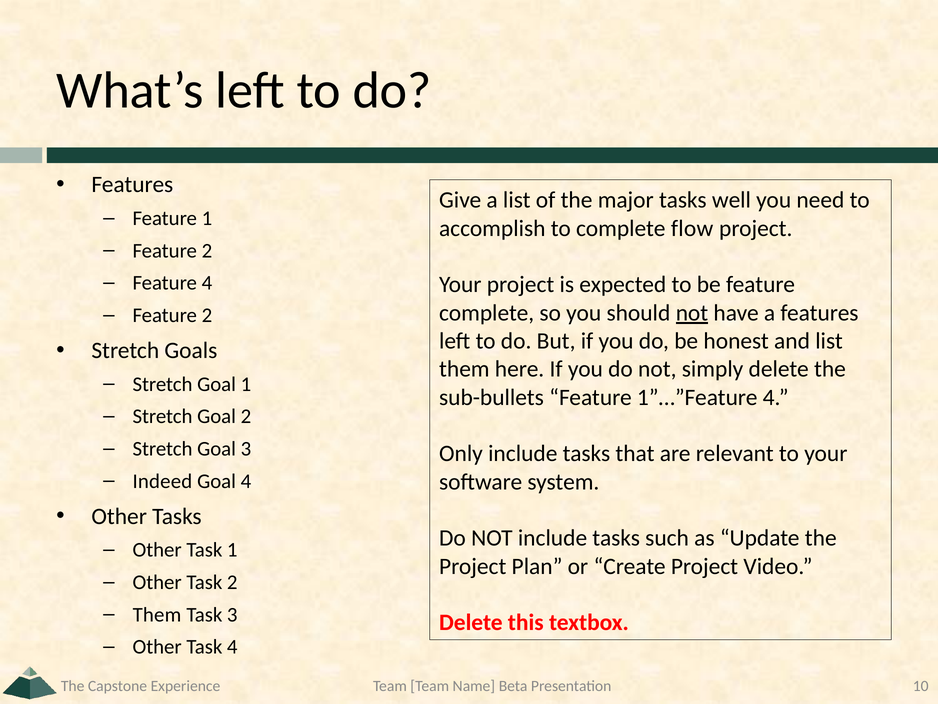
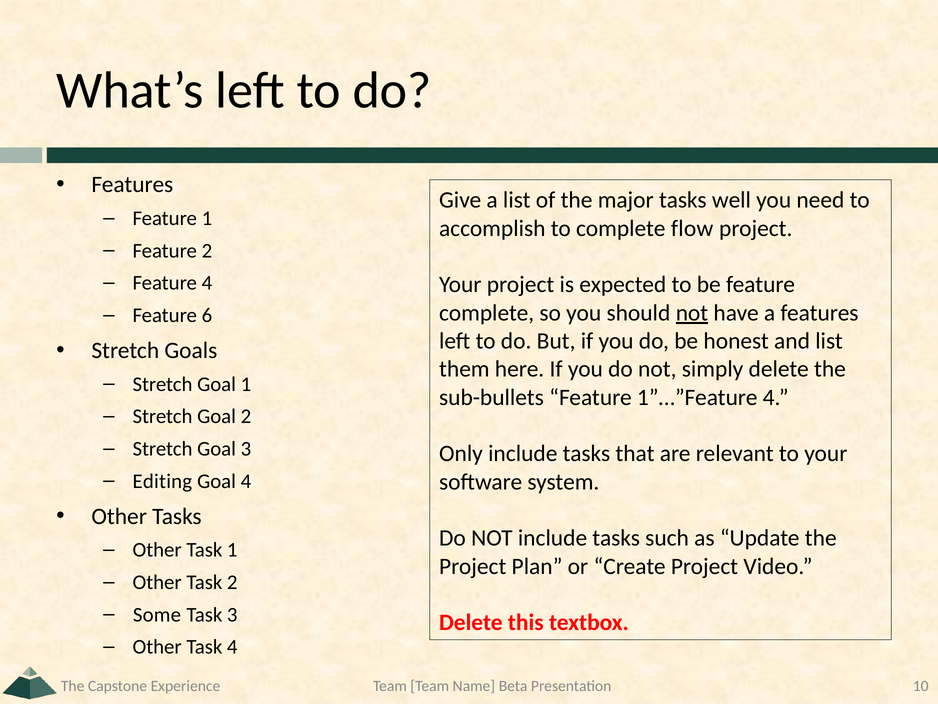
2: 2 -> 6 (207, 315)
Indeed: Indeed -> Editing (162, 481)
Them: Them -> Some (157, 614)
